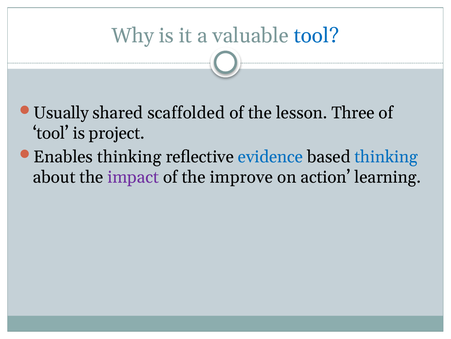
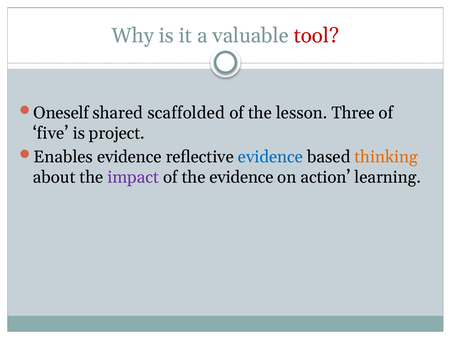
tool colour: blue -> red (316, 36)
Usually: Usually -> Oneself (61, 113)
tool: tool -> five (51, 133)
Enables thinking: thinking -> evidence (129, 157)
thinking colour: blue -> orange (386, 157)
the improve: improve -> evidence (242, 177)
